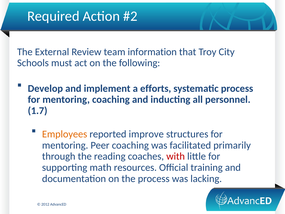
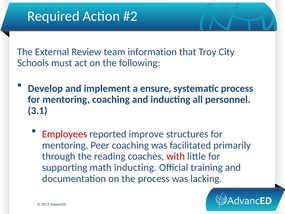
efforts: efforts -> ensure (156, 88)
1.7: 1.7 -> 3.1 (38, 111)
Employees colour: orange -> red (65, 134)
math resources: resources -> inducting (135, 167)
